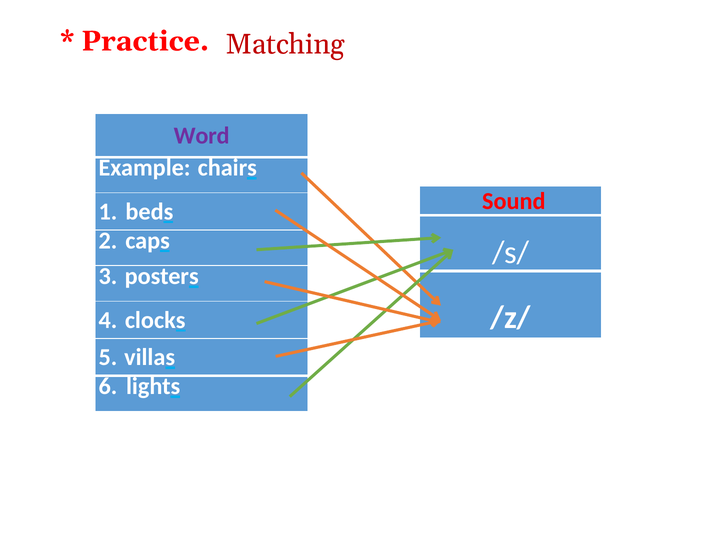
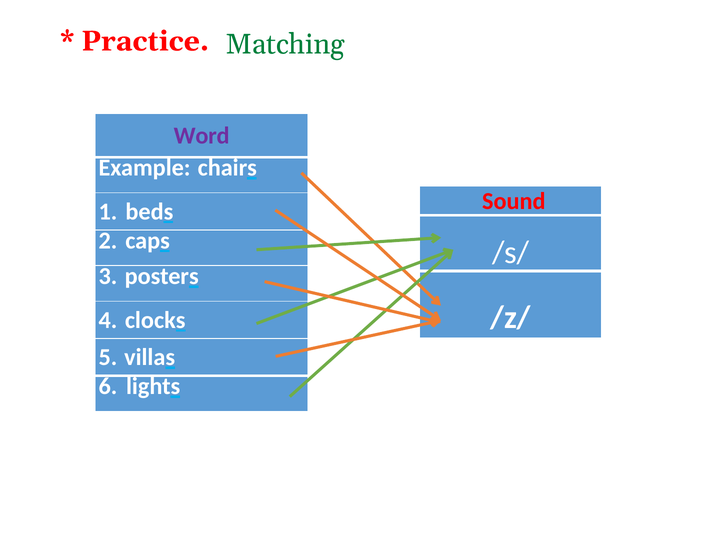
Matching colour: red -> green (285, 44)
